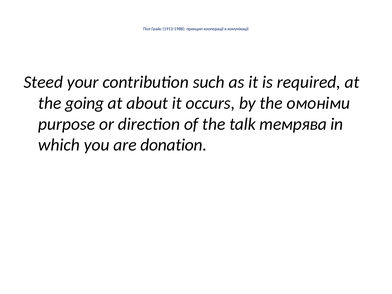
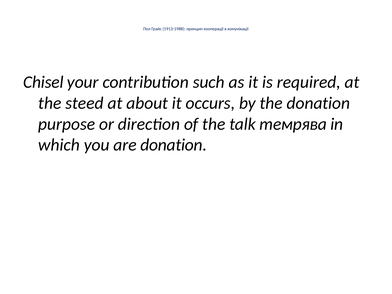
Steed: Steed -> Chisel (43, 82)
going: going -> steed (84, 103)
the омоніми: омоніми -> donation (318, 103)
